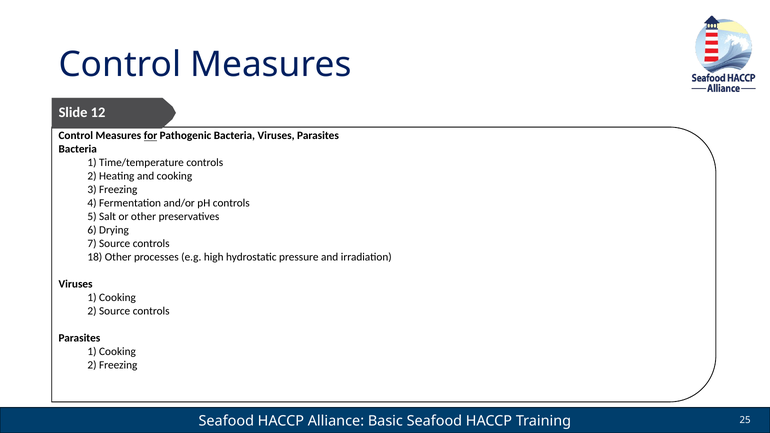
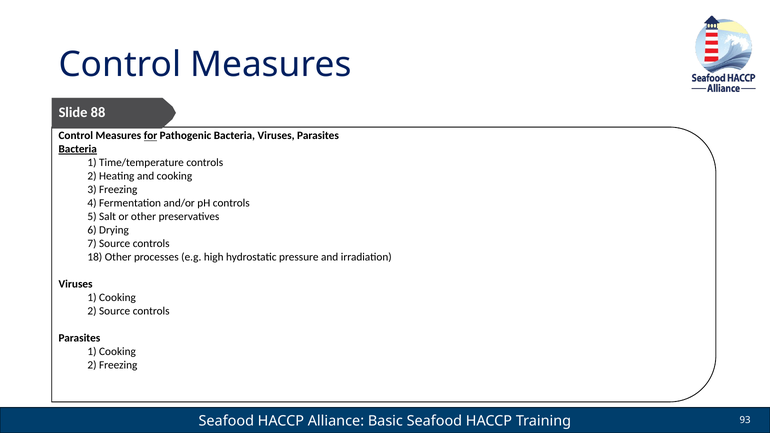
12: 12 -> 88 (98, 113)
Bacteria underline: none -> present (78, 149)
25: 25 -> 93 (745, 420)
